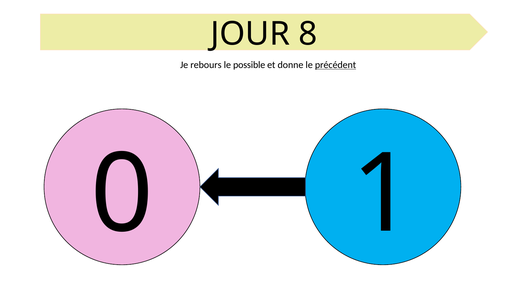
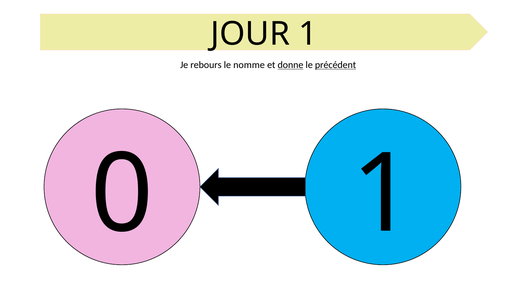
JOUR 8: 8 -> 1 (308, 34)
possible: possible -> nomme (249, 65)
donne underline: none -> present (290, 65)
